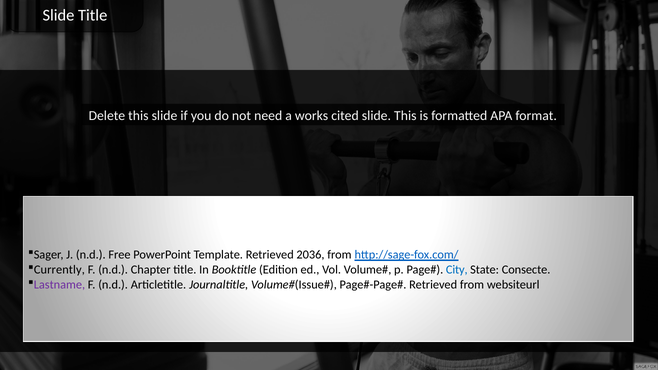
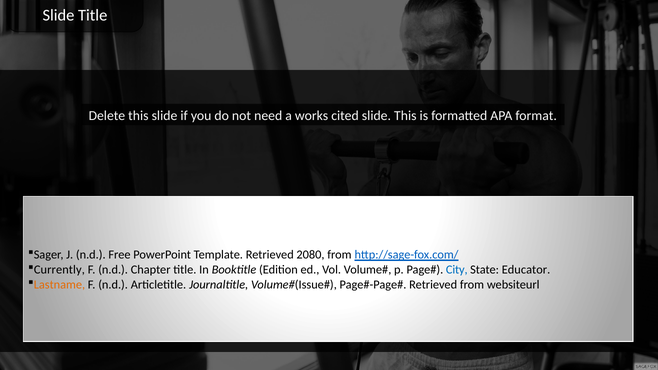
2036: 2036 -> 2080 (310, 255)
Consecte: Consecte -> Educator (526, 270)
Lastname colour: purple -> orange (59, 285)
